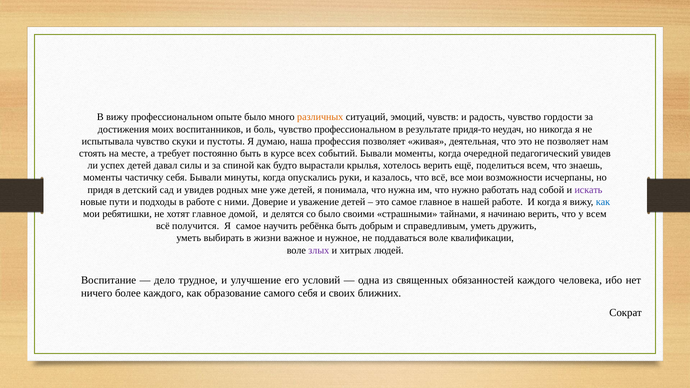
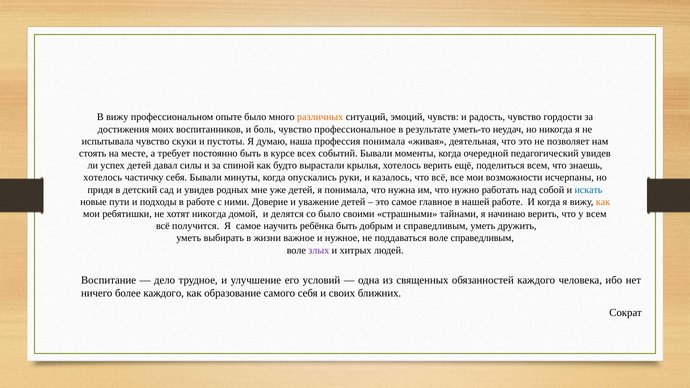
чувство профессиональном: профессиональном -> профессиональное (355, 129)
придя-то: придя-то -> уметь-то (472, 129)
профессия позволяет: позволяет -> понимала (384, 141)
моменты: моменты -> хотелось (103, 178)
искать colour: purple -> blue (588, 190)
как colour: blue -> orange (603, 202)
хотят главное: главное -> никогда (209, 214)
воле квалификации: квалификации -> справедливым (482, 238)
